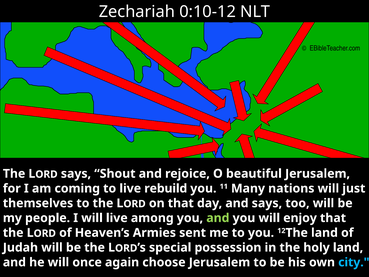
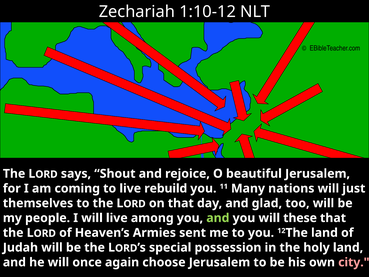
0:10-12: 0:10-12 -> 1:10-12 (208, 12)
and says: says -> glad (267, 203)
enjoy: enjoy -> these (300, 218)
city colour: light blue -> pink (354, 262)
